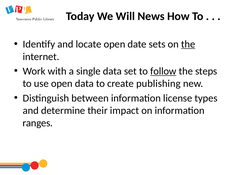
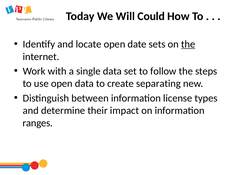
News: News -> Could (151, 16)
follow underline: present -> none (163, 71)
publishing: publishing -> separating (158, 84)
